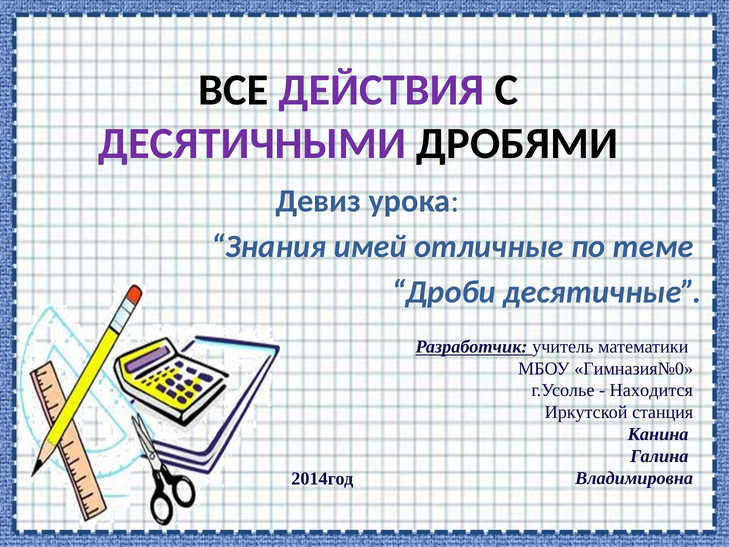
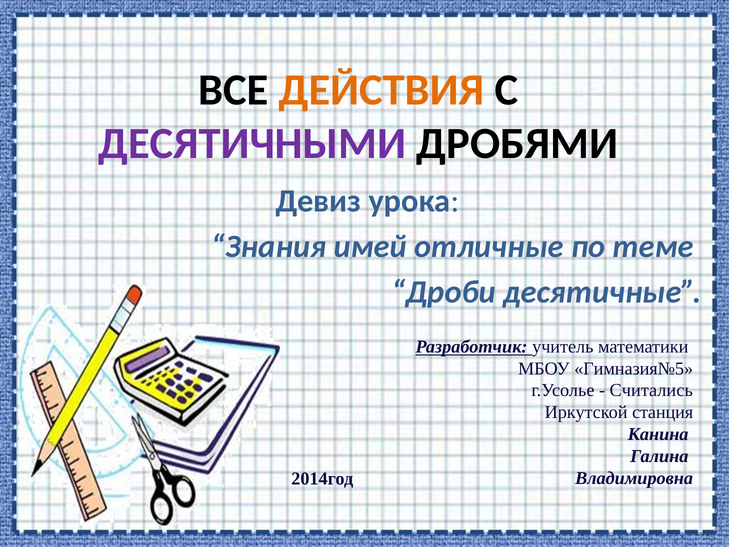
ДЕЙСТВИЯ colour: purple -> orange (382, 90)
Гимназия№0: Гимназия№0 -> Гимназия№5 (634, 368)
Находится: Находится -> Считались (651, 390)
